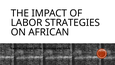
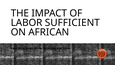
STRATEGIES: STRATEGIES -> SUFFICIENT (72, 23)
